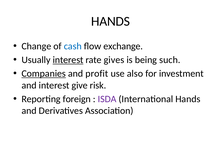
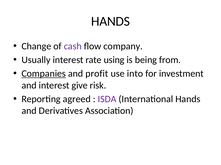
cash colour: blue -> purple (73, 46)
exchange: exchange -> company (123, 46)
interest underline: present -> none (68, 60)
gives: gives -> using (114, 60)
such: such -> from (170, 60)
also: also -> into (135, 74)
foreign: foreign -> agreed (77, 99)
